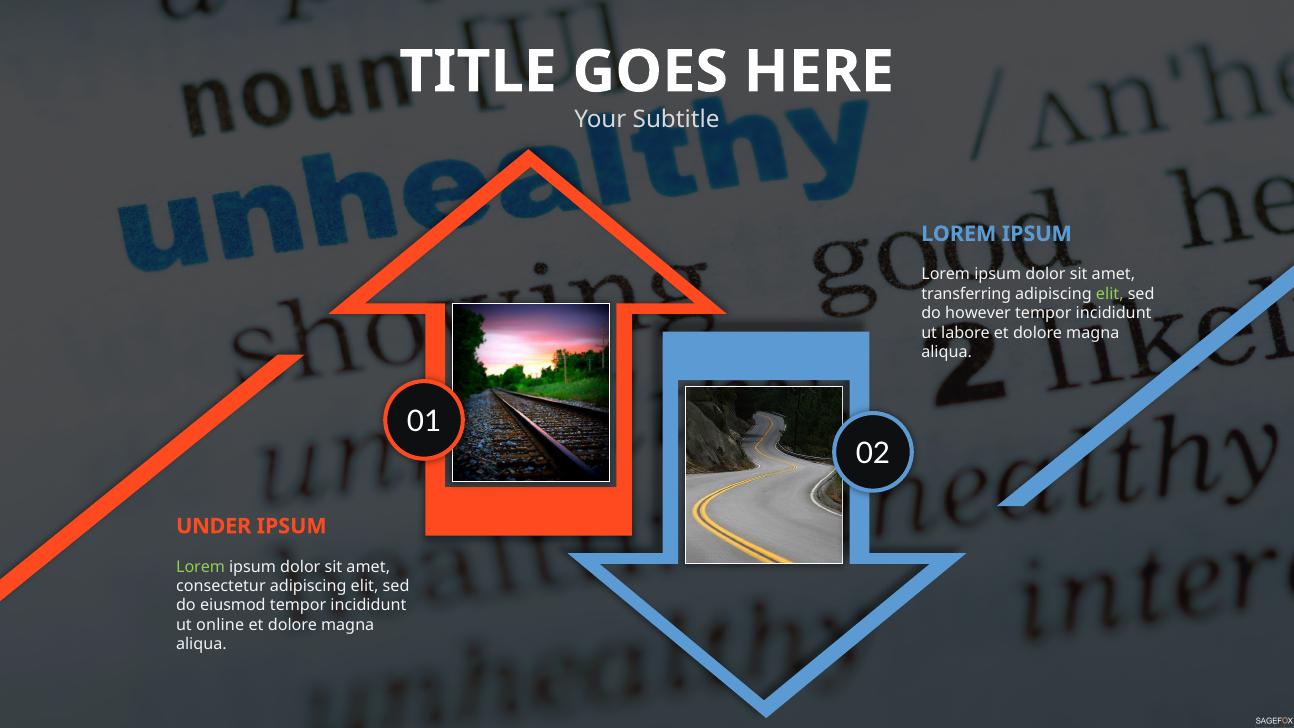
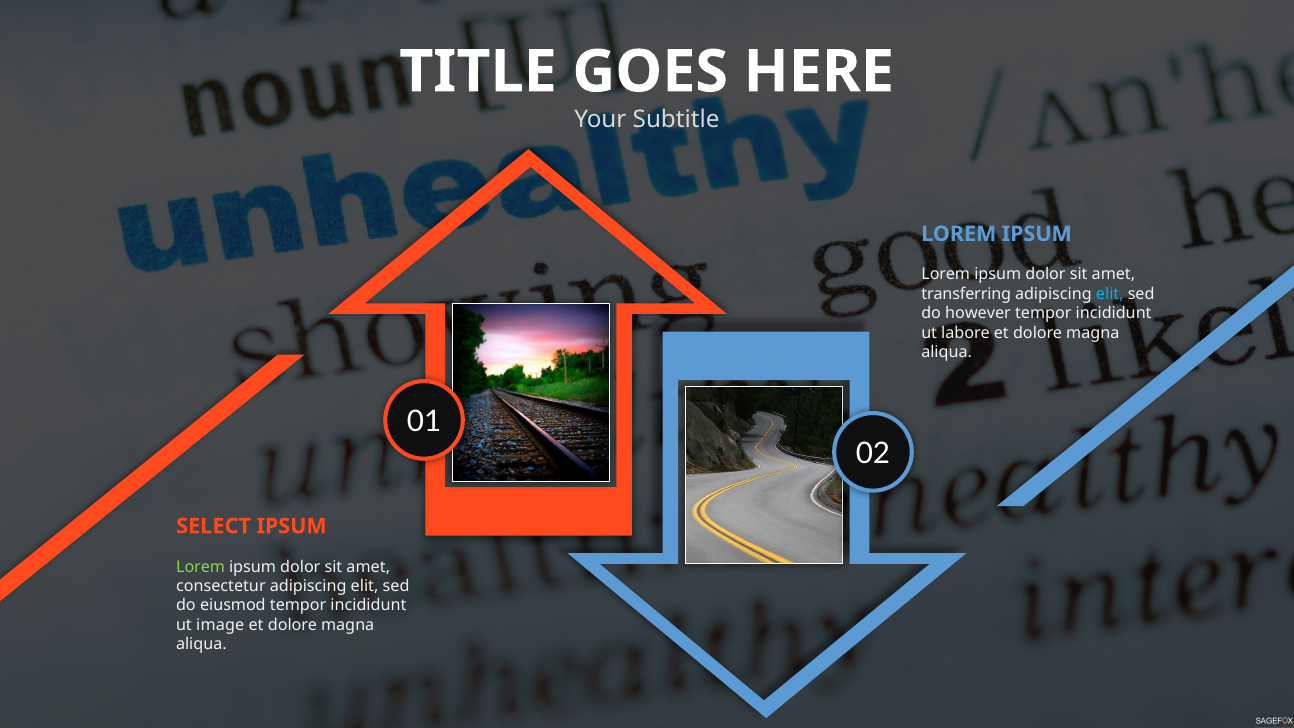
elit colour: light green -> light blue (1110, 294)
UNDER: UNDER -> SELECT (214, 526)
online: online -> image (220, 625)
